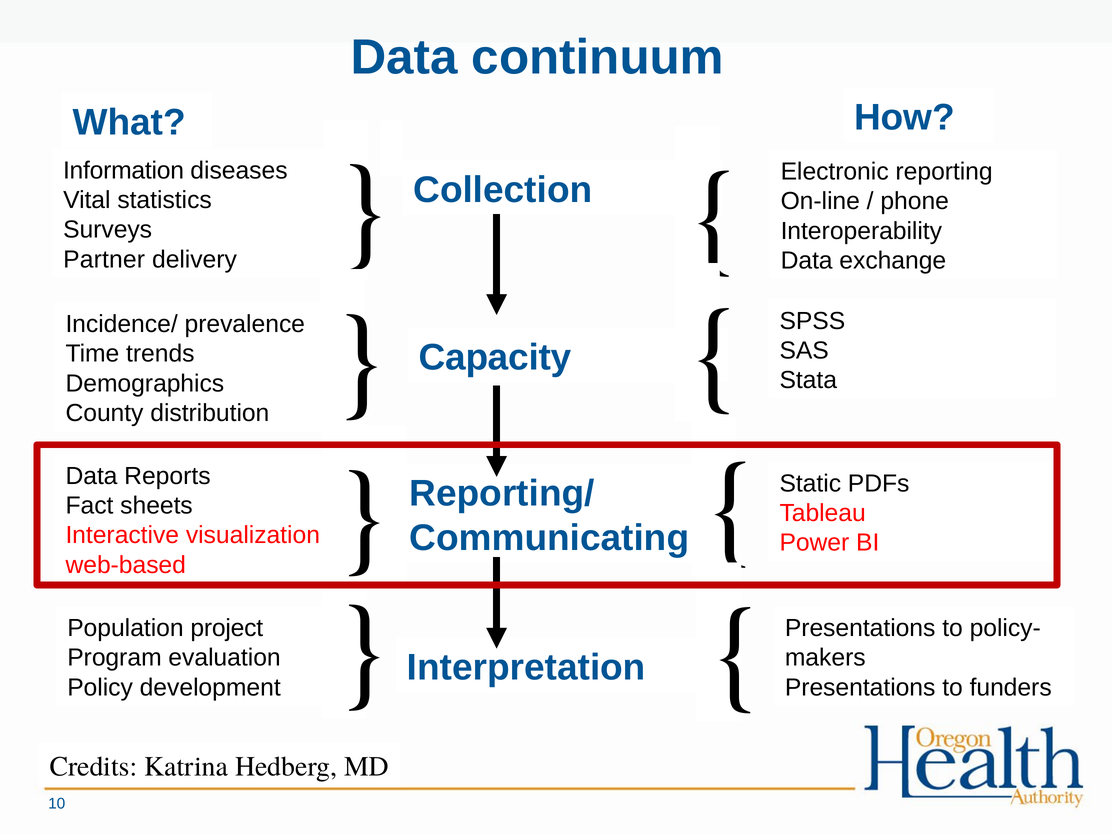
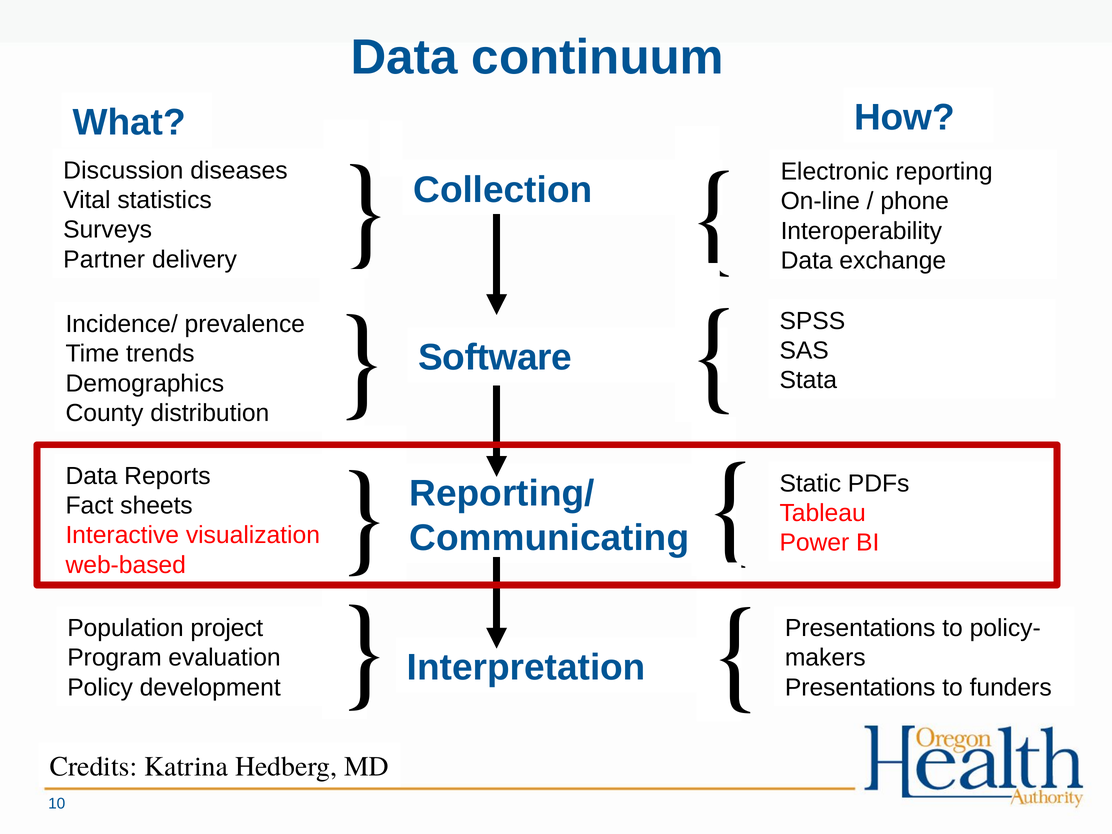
Information: Information -> Discussion (123, 171)
Capacity: Capacity -> Software (495, 357)
